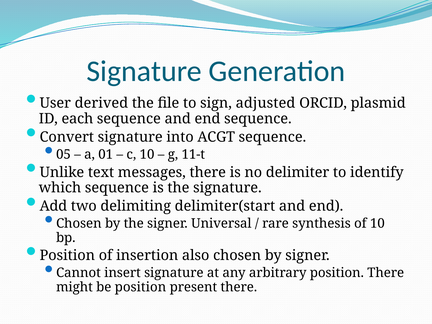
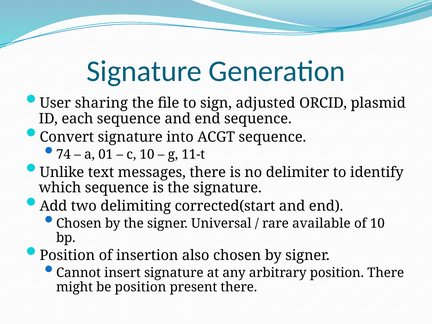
derived: derived -> sharing (101, 103)
05: 05 -> 74 (63, 154)
delimiter(start: delimiter(start -> corrected(start (225, 206)
synthesis: synthesis -> available (321, 223)
